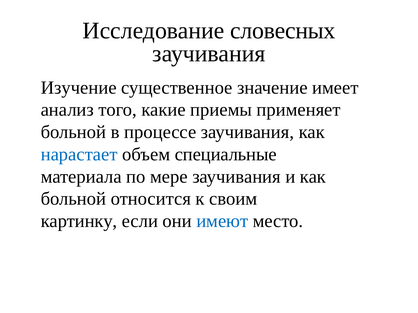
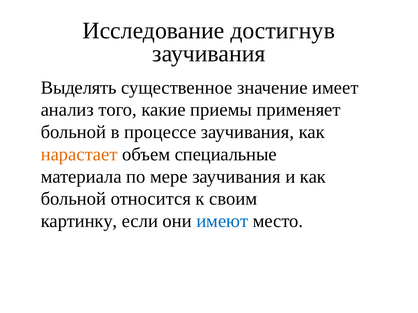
словесных: словесных -> достигнув (283, 31)
Изучение: Изучение -> Выделять (79, 88)
нарастает colour: blue -> orange (79, 155)
